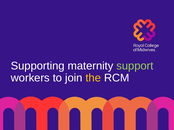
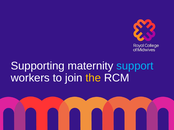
support colour: light green -> light blue (135, 66)
